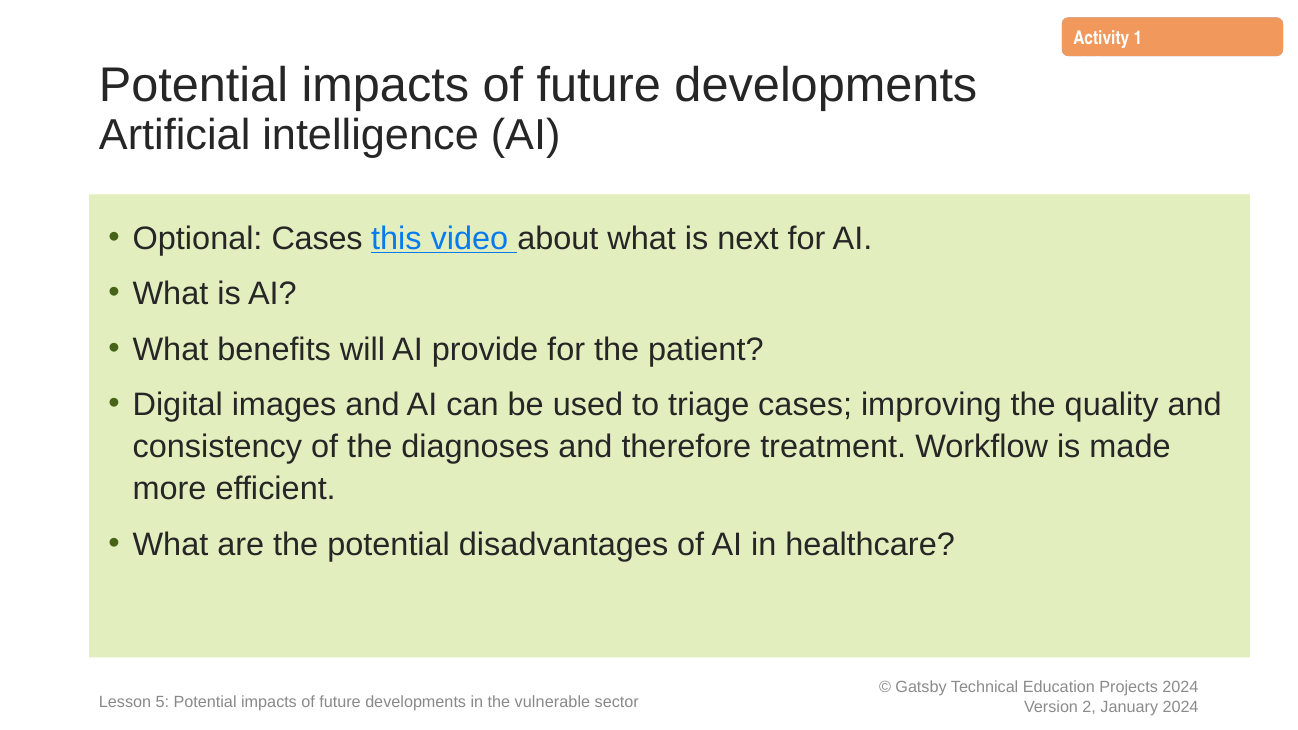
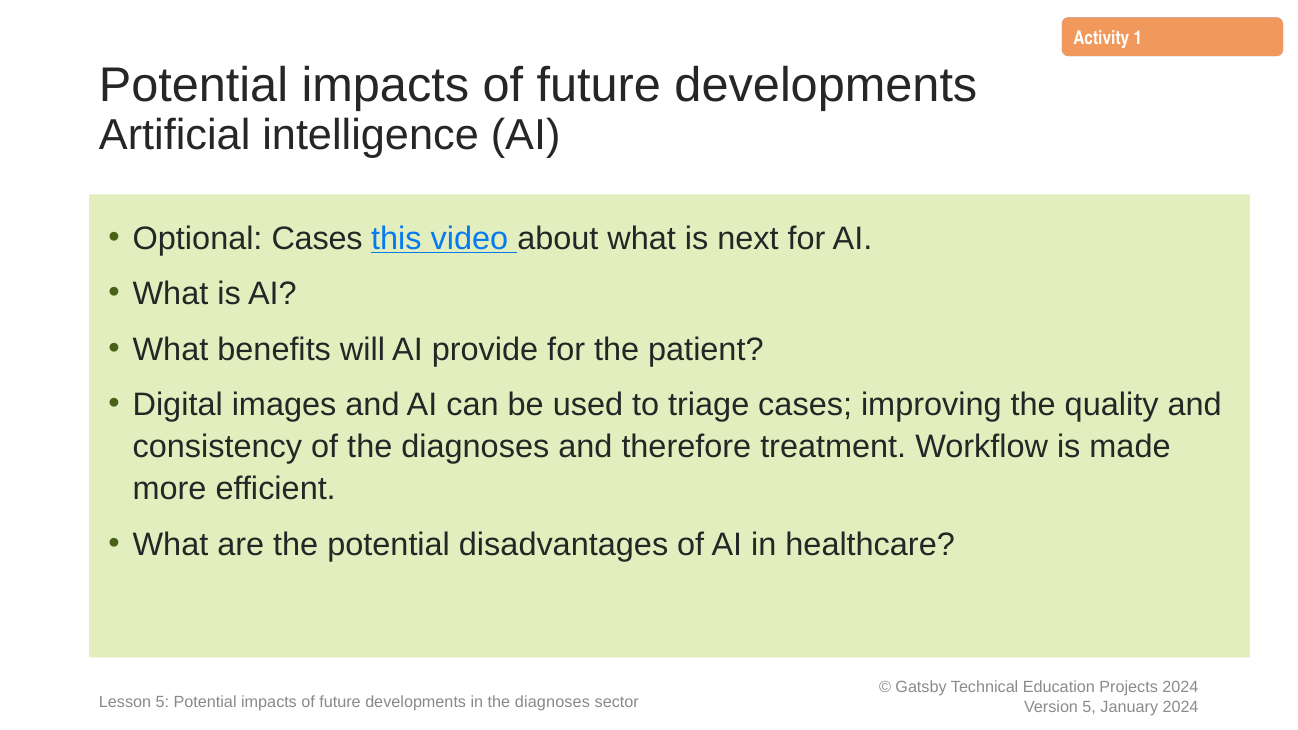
in the vulnerable: vulnerable -> diagnoses (552, 703)
2: 2 -> 5 (1089, 707)
